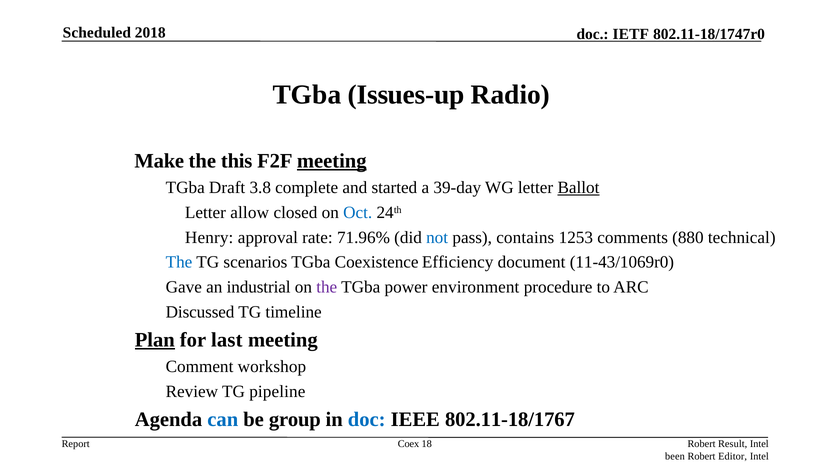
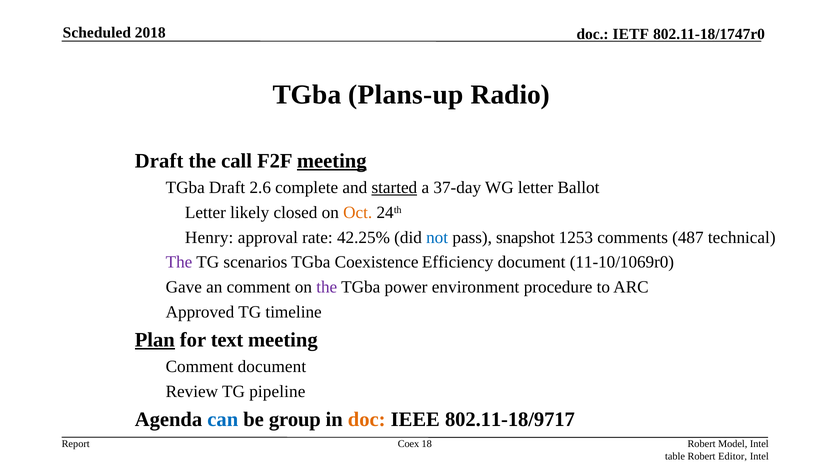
Issues-up: Issues-up -> Plans-up (406, 94)
Make: Make -> Draft (159, 161)
this: this -> call (237, 161)
3.8: 3.8 -> 2.6 (260, 188)
started underline: none -> present (394, 188)
39-day: 39-day -> 37-day (457, 188)
Ballot underline: present -> none (578, 188)
allow: allow -> likely (250, 212)
Oct colour: blue -> orange (358, 212)
71.96%: 71.96% -> 42.25% (363, 237)
contains: contains -> snapshot (525, 237)
880: 880 -> 487 (688, 237)
The colour: blue -> purple (179, 262)
11-43/1069r0: 11-43/1069r0 -> 11-10/1069r0 (622, 262)
an industrial: industrial -> comment (259, 287)
Discussed: Discussed -> Approved (200, 312)
last: last -> text (227, 340)
Comment workshop: workshop -> document (272, 367)
doc colour: blue -> orange (367, 419)
802.11-18/1767: 802.11-18/1767 -> 802.11-18/9717 (510, 419)
Result: Result -> Model (733, 444)
been: been -> table (675, 456)
